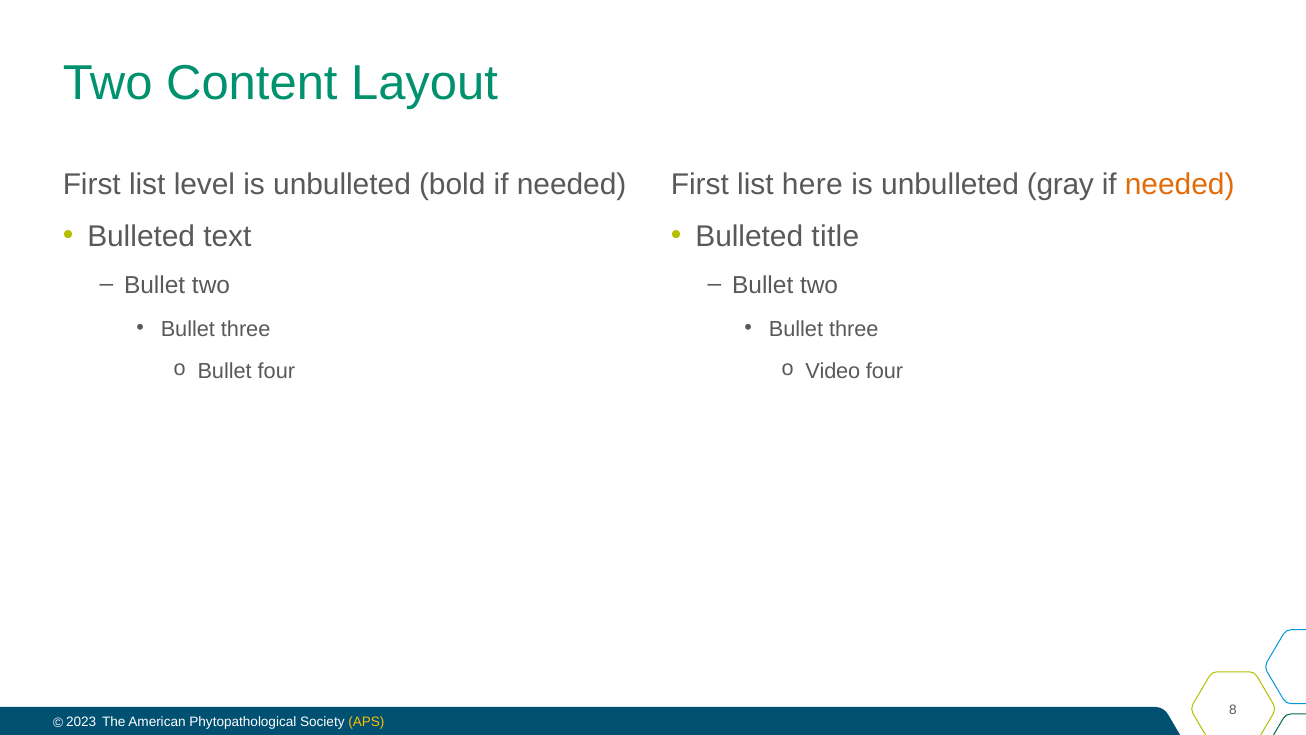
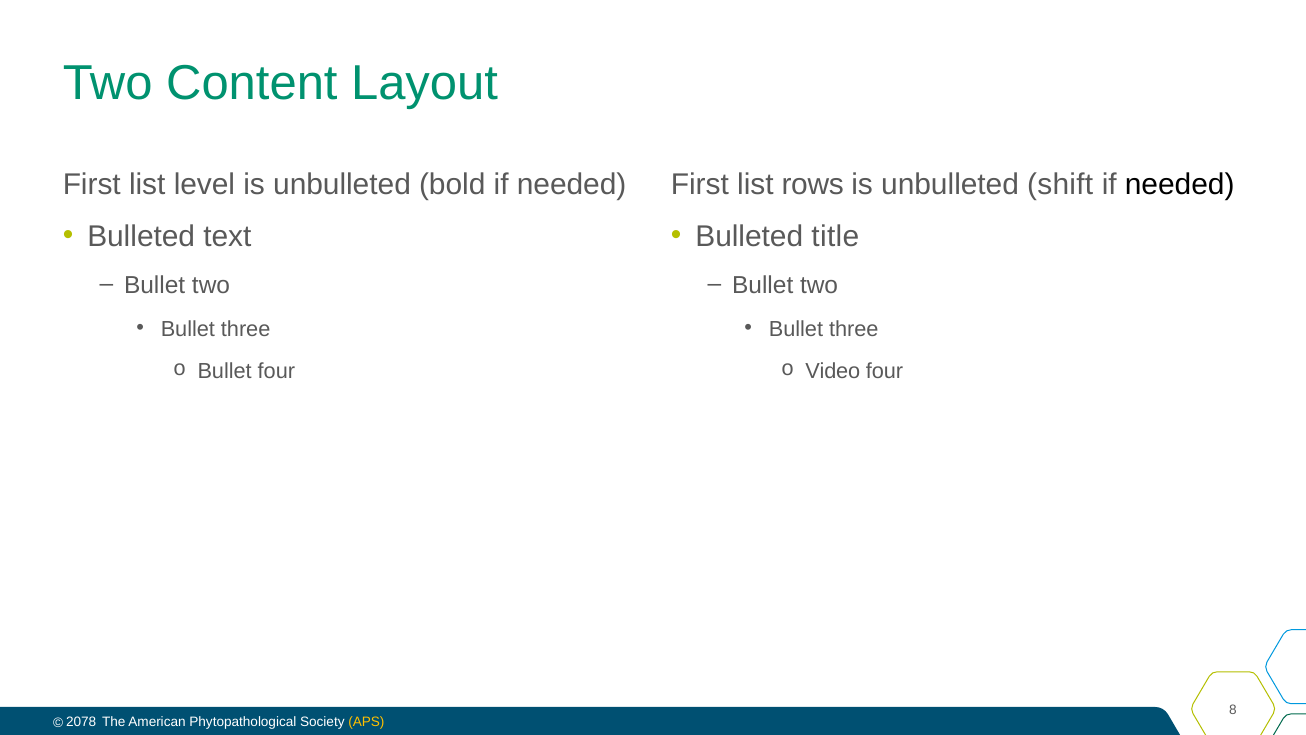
here: here -> rows (813, 184)
gray: gray -> shift (1060, 184)
needed colour: orange -> black (1180, 184)
2023: 2023 -> 2078 (81, 722)
